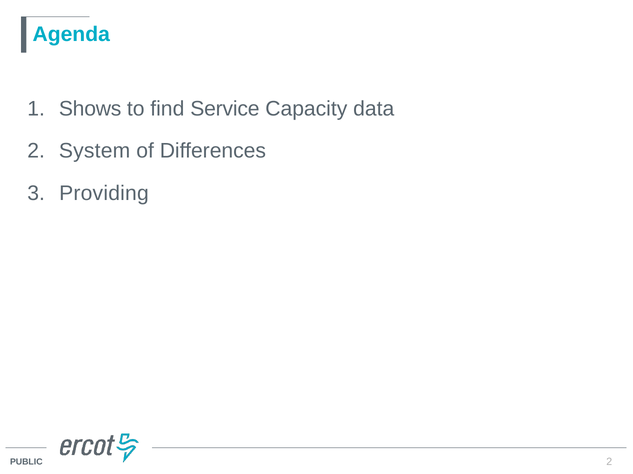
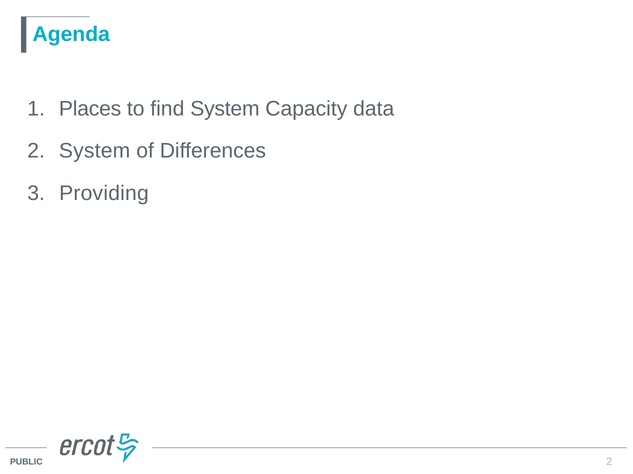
Shows: Shows -> Places (90, 109)
find Service: Service -> System (225, 109)
